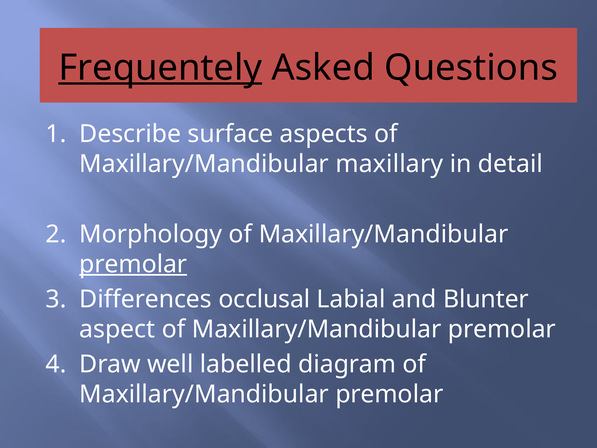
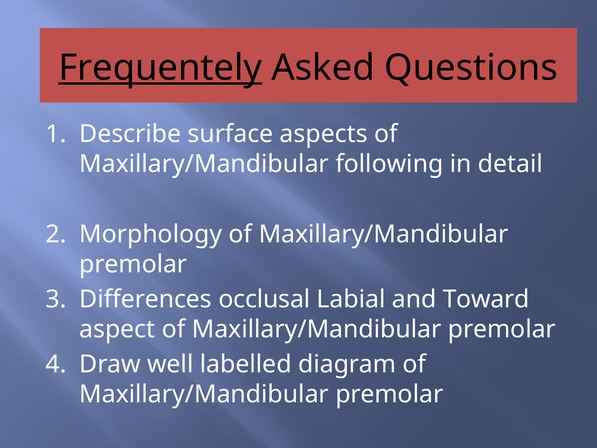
maxillary: maxillary -> following (389, 164)
premolar underline: present -> none (133, 264)
Blunter: Blunter -> Toward (486, 299)
